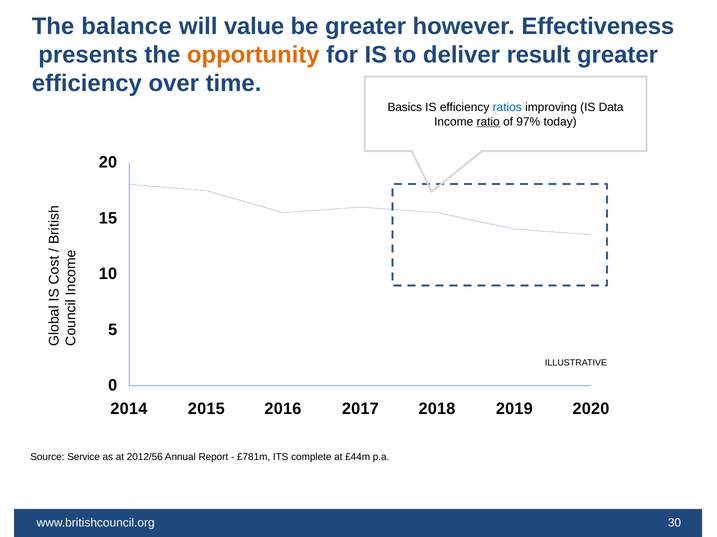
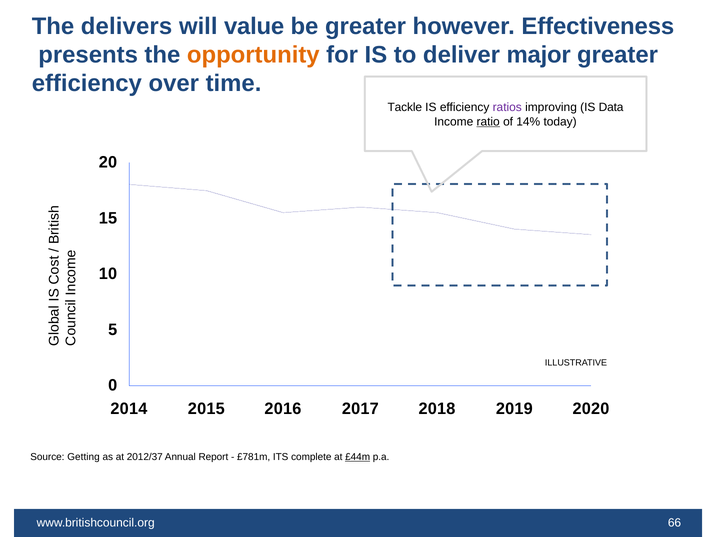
balance: balance -> delivers (127, 26)
result: result -> major (539, 55)
Basics: Basics -> Tackle (405, 108)
ratios colour: blue -> purple (507, 108)
97%: 97% -> 14% (528, 122)
Service: Service -> Getting (84, 458)
2012/56: 2012/56 -> 2012/37 (145, 458)
£44m underline: none -> present (358, 458)
30: 30 -> 66 (675, 523)
